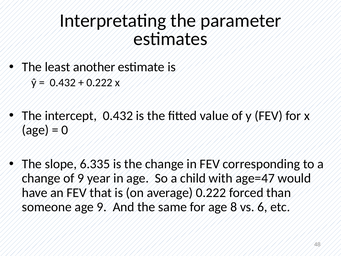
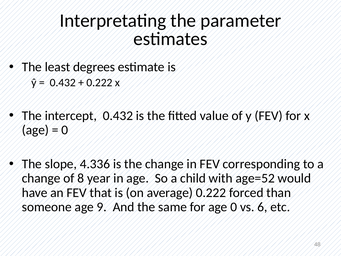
another: another -> degrees (94, 67)
6.335: 6.335 -> 4.336 (95, 164)
of 9: 9 -> 8 (81, 178)
age=47: age=47 -> age=52 (255, 178)
age 8: 8 -> 0 (234, 207)
